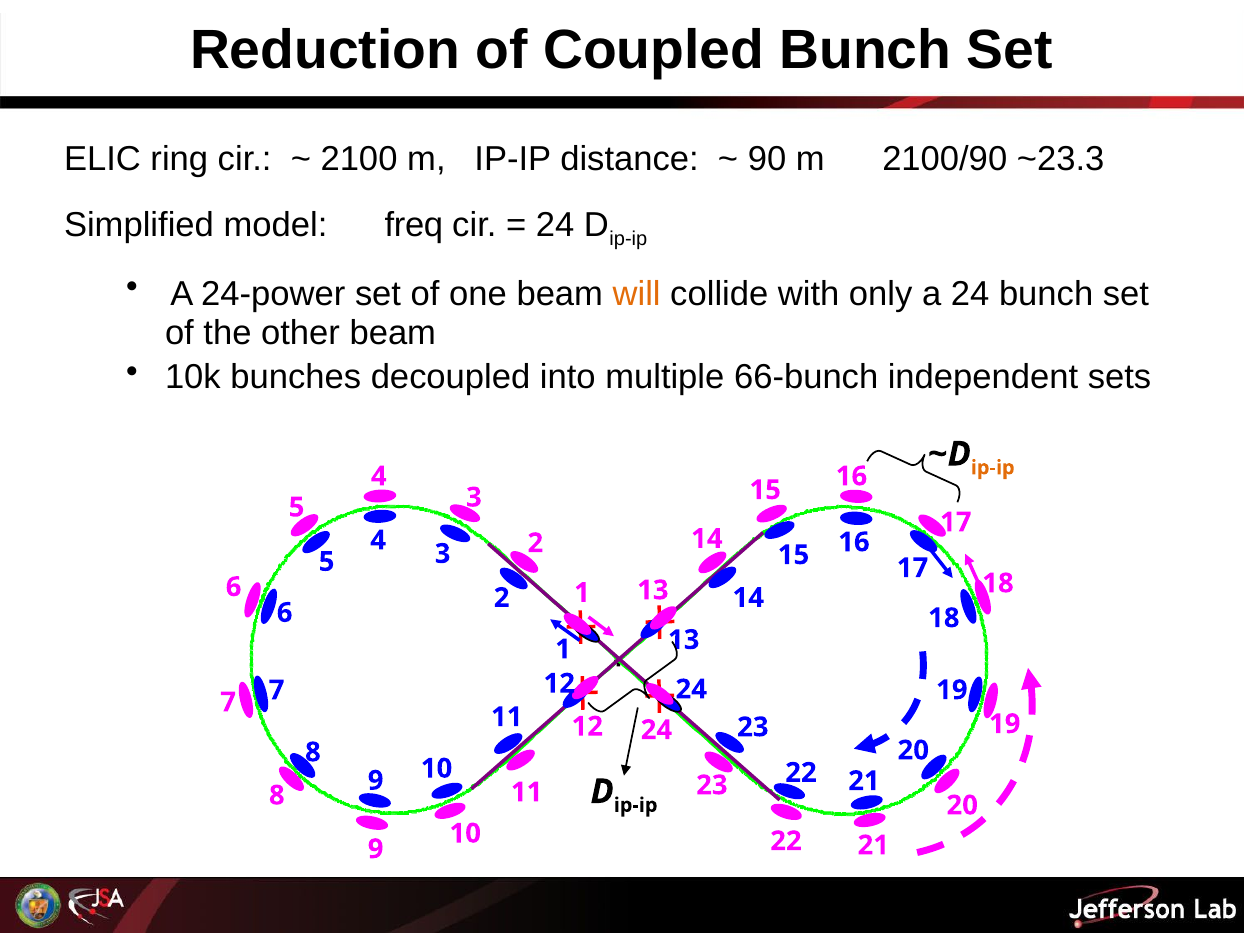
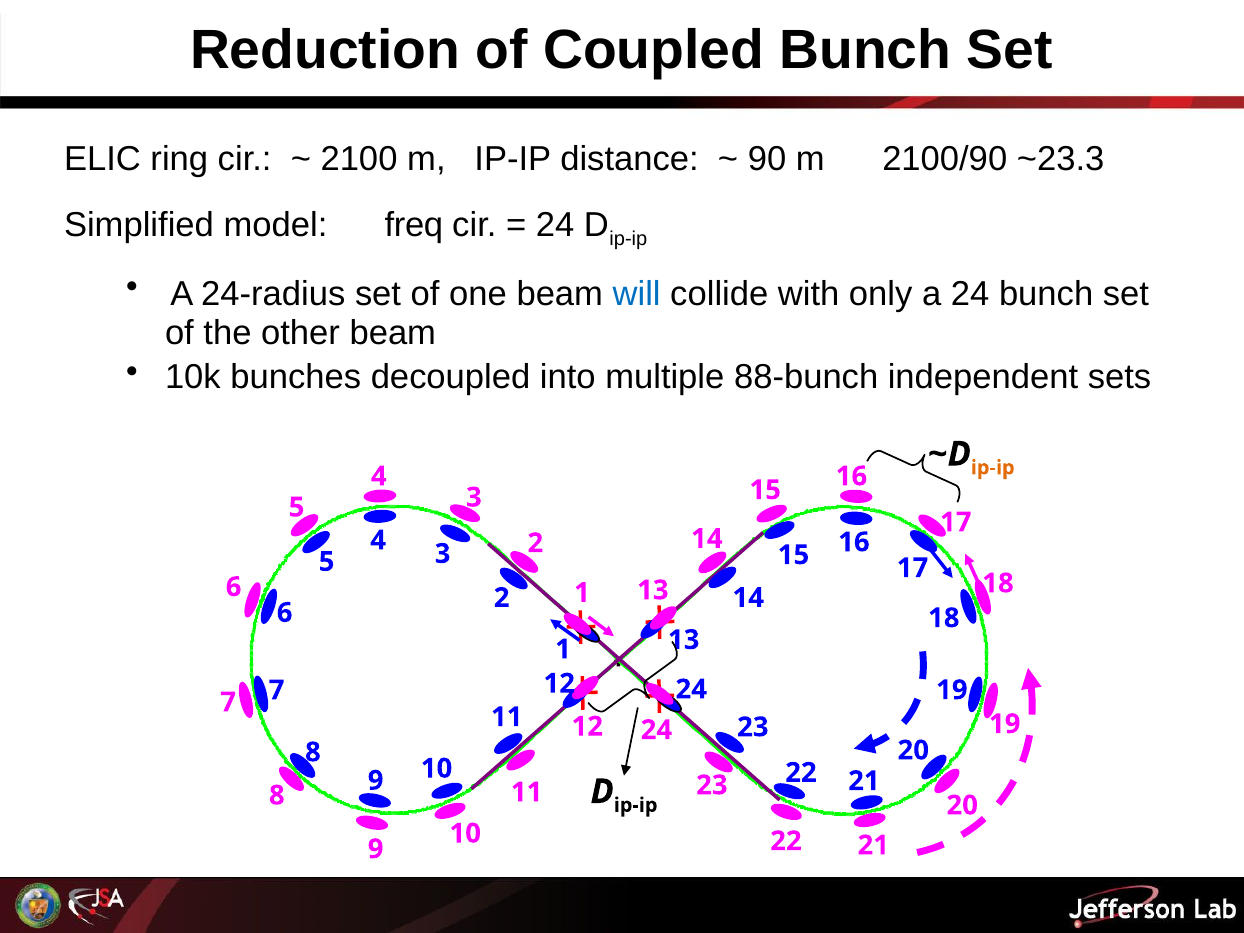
24-power: 24-power -> 24-radius (273, 294)
will colour: orange -> blue (637, 294)
66-bunch: 66-bunch -> 88-bunch (806, 377)
